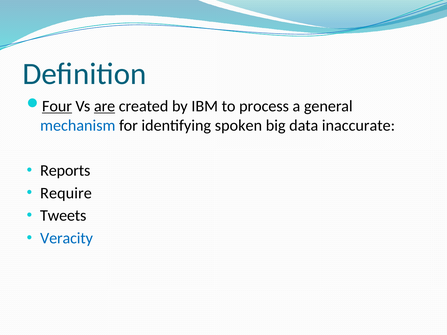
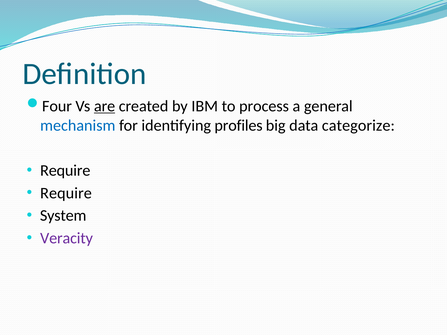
Four underline: present -> none (57, 106)
spoken: spoken -> profiles (239, 126)
inaccurate: inaccurate -> categorize (358, 126)
Reports: Reports -> Require (65, 171)
Tweets: Tweets -> System (63, 216)
Veracity colour: blue -> purple (67, 238)
